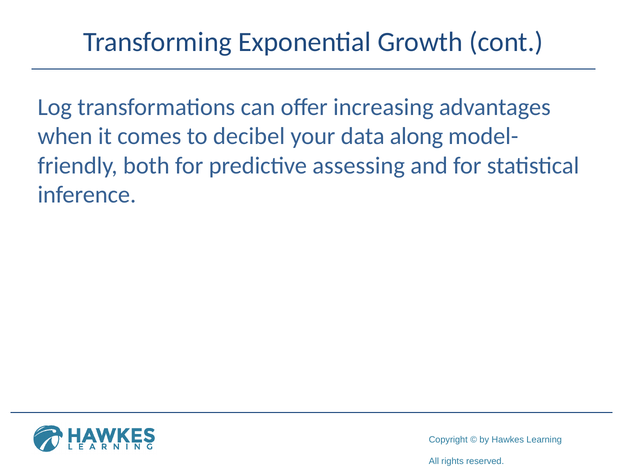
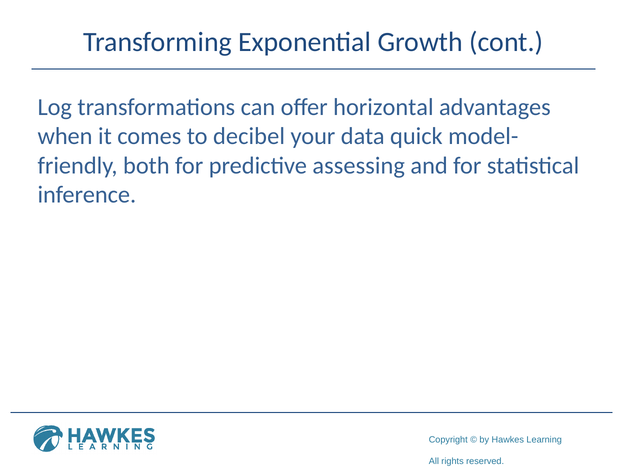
increasing: increasing -> horizontal (383, 107)
along: along -> quick (416, 136)
